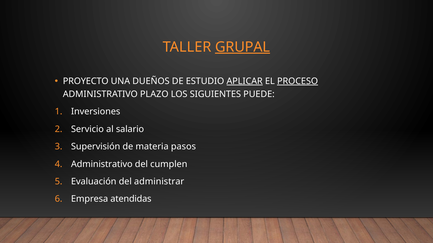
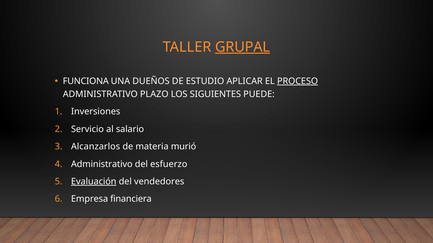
PROYECTO: PROYECTO -> FUNCIONA (86, 81)
APLICAR underline: present -> none (245, 81)
Supervisión: Supervisión -> Alcanzarlos (96, 147)
pasos: pasos -> murió (184, 147)
cumplen: cumplen -> esfuerzo (169, 164)
Evaluación underline: none -> present (94, 182)
administrar: administrar -> vendedores (159, 182)
atendidas: atendidas -> financiera (131, 199)
